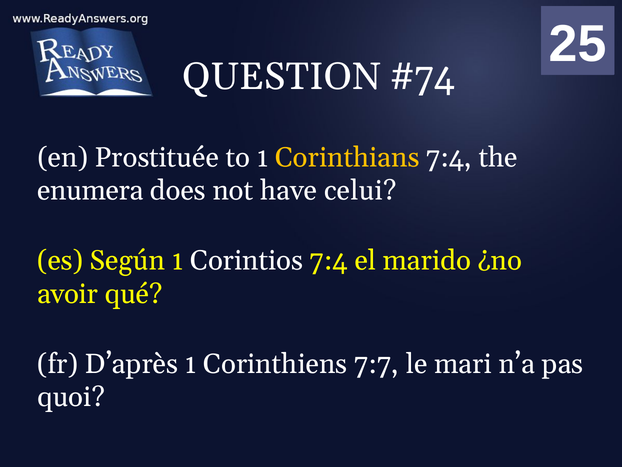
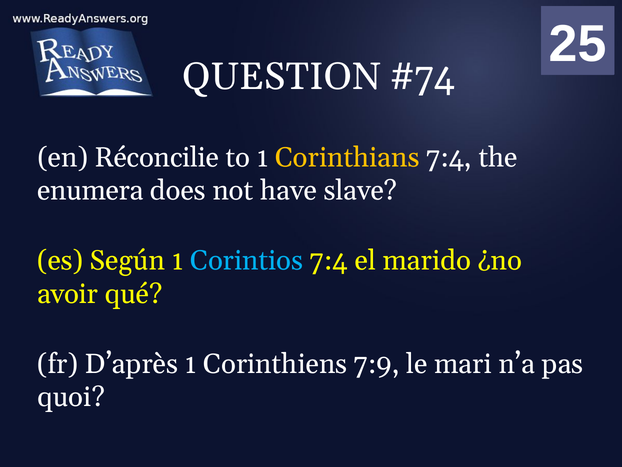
Prostituée: Prostituée -> Réconcilie (157, 157)
celui: celui -> slave (361, 191)
Corintios colour: white -> light blue (247, 261)
7:7: 7:7 -> 7:9 (377, 364)
